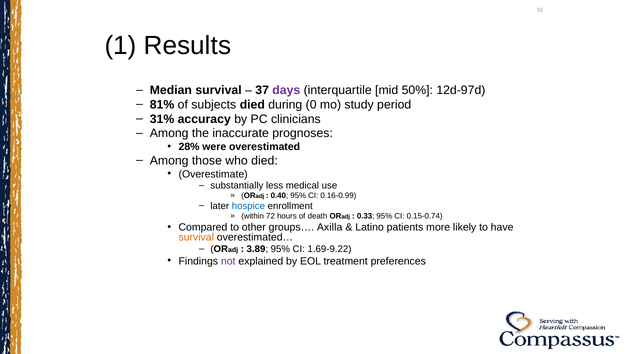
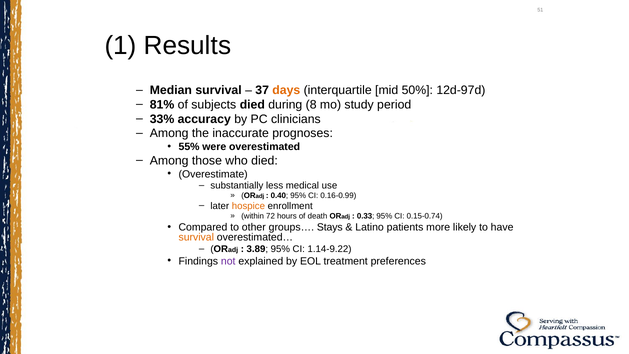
days colour: purple -> orange (286, 90)
0: 0 -> 8 (311, 105)
31%: 31% -> 33% (162, 119)
28%: 28% -> 55% (189, 147)
hospice colour: blue -> orange (248, 206)
Axilla: Axilla -> Stays (330, 227)
1.69-9.22: 1.69-9.22 -> 1.14-9.22 (330, 249)
